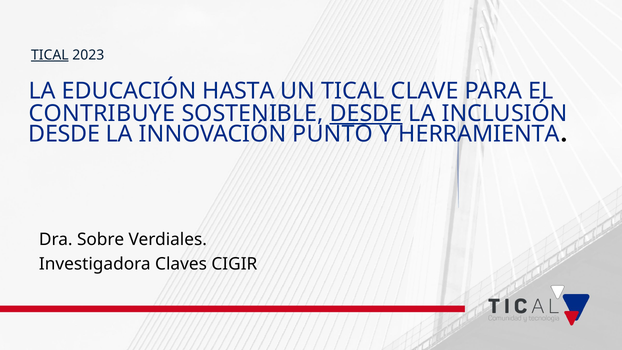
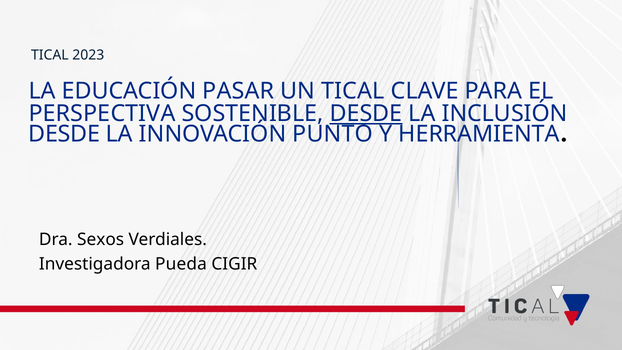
TICAL underline: present -> none (50, 55)
HASTA: HASTA -> PASAR (238, 91)
CONTRIBUYE: CONTRIBUYE -> PERSPECTIVA (102, 114)
Sobre: Sobre -> Sexos (101, 240)
Claves: Claves -> Pueda (181, 264)
